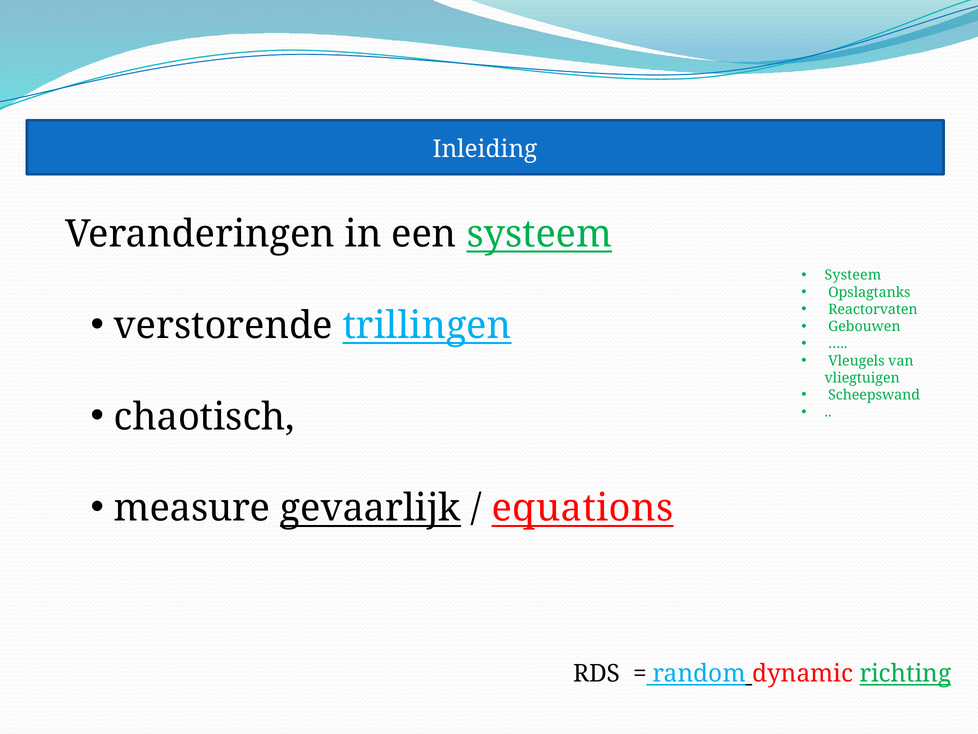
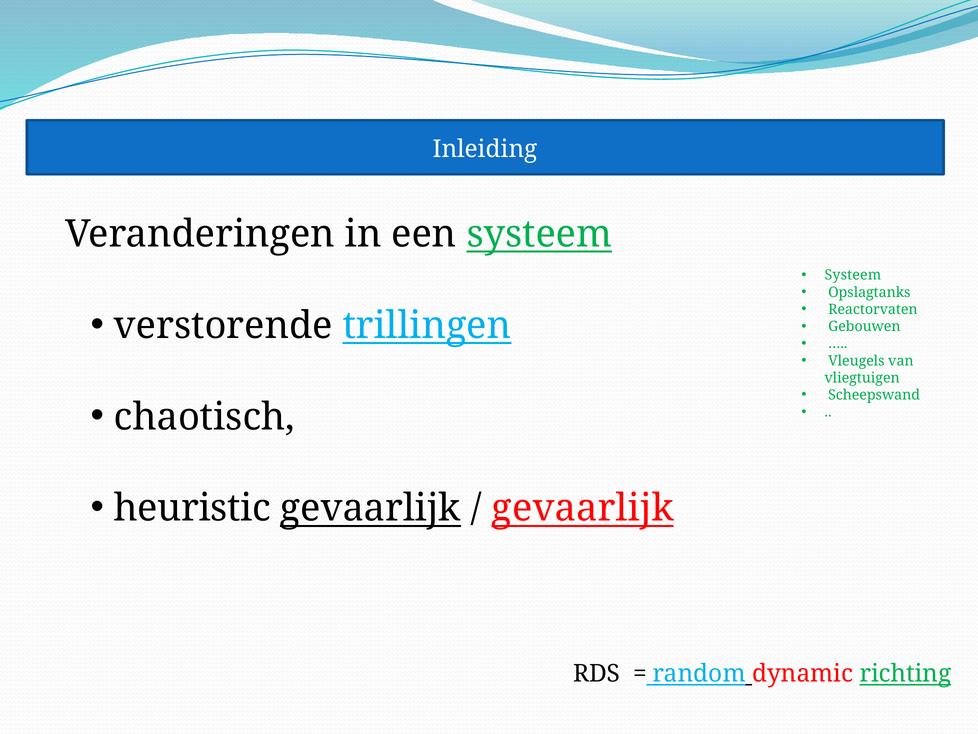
measure: measure -> heuristic (192, 508)
equations: equations -> gevaarlijk (583, 508)
